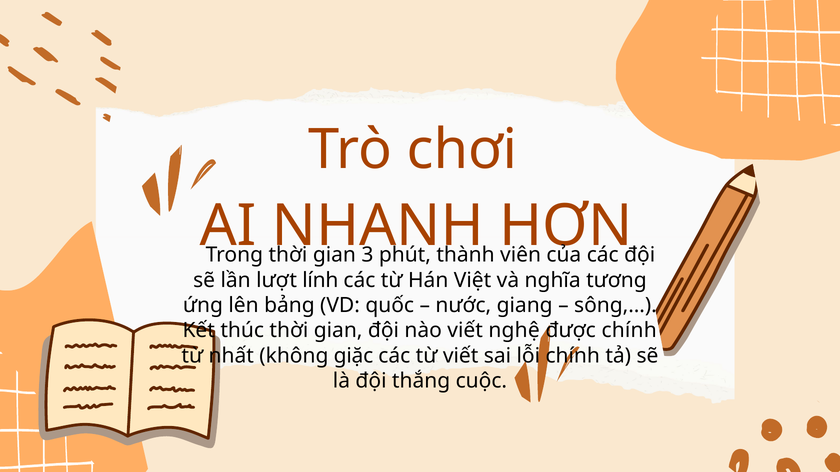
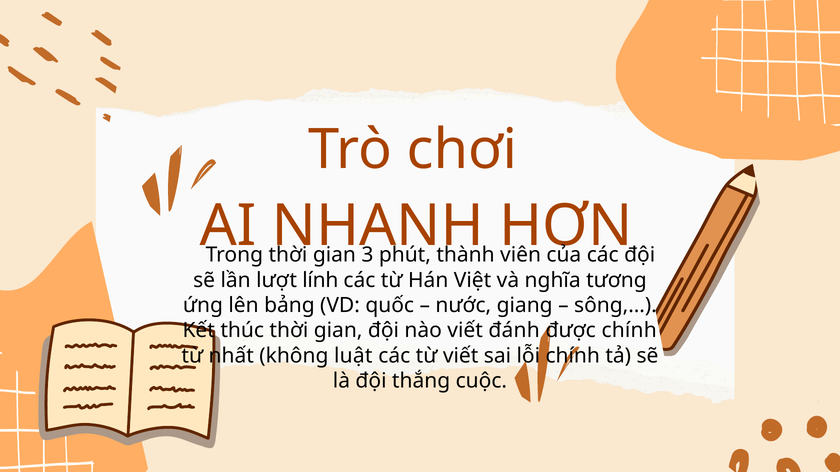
nghệ: nghệ -> đánh (514, 331)
giặc: giặc -> luật (353, 356)
